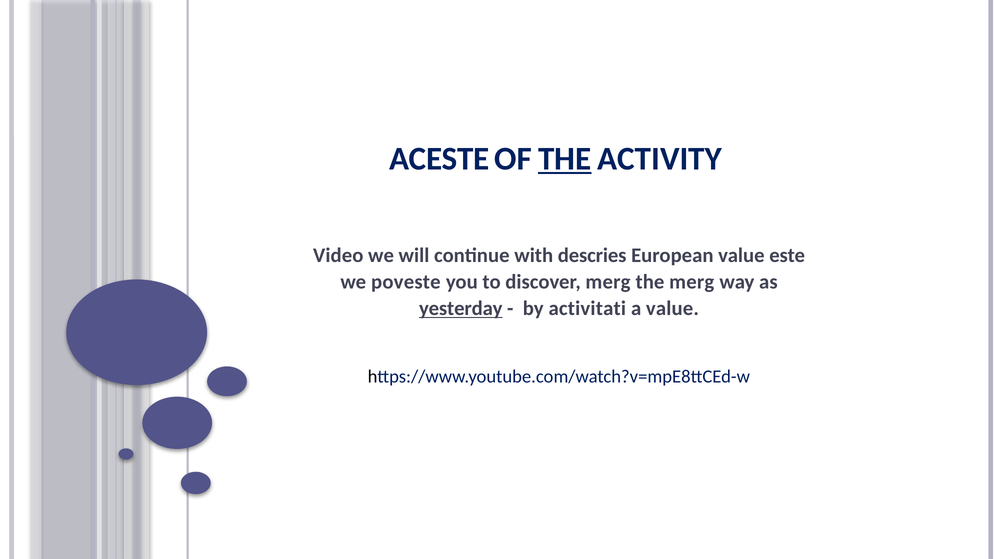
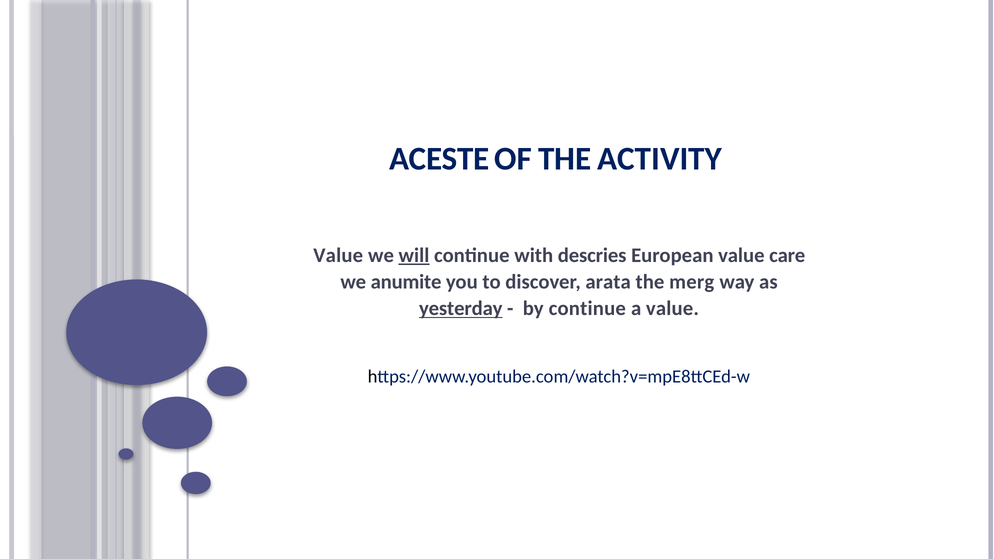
THE underline: present -> none (565, 159)
Video: Video -> Value (338, 255)
will underline: none -> present (414, 255)
este: este -> care (787, 255)
poveste: poveste -> anumite (406, 282)
discover merg: merg -> arata (608, 282)
by activitati: activitati -> continue (587, 309)
